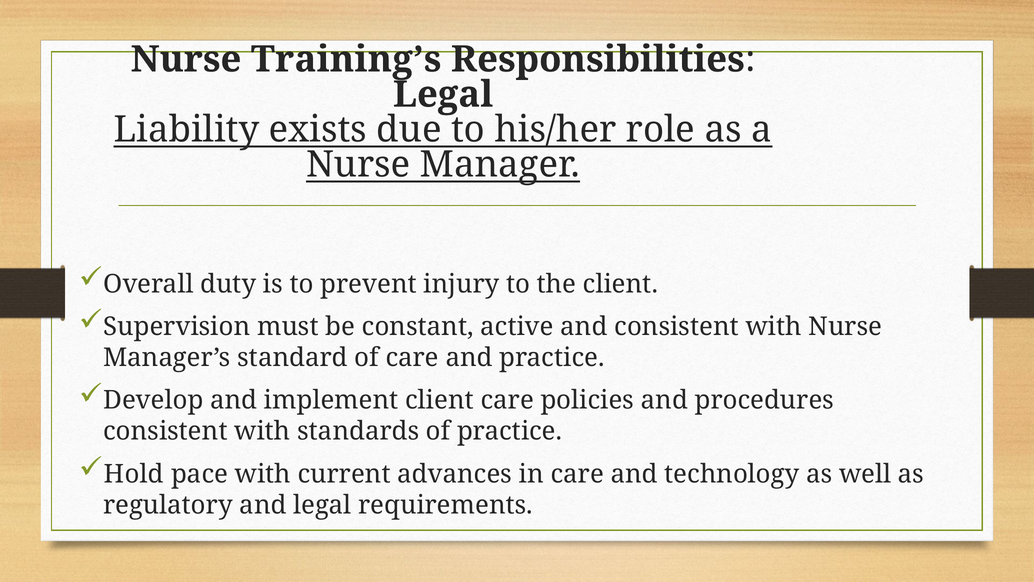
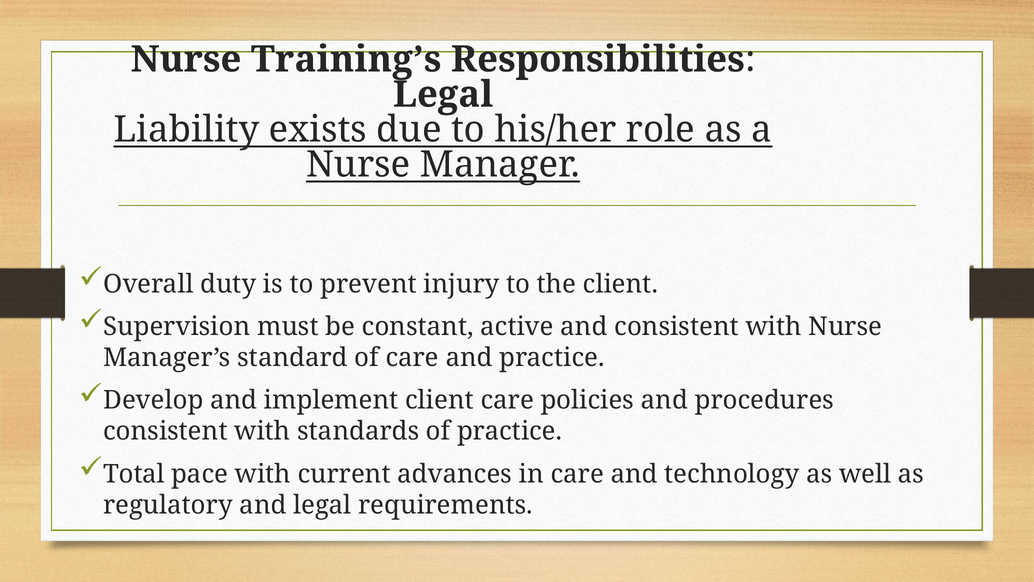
Hold: Hold -> Total (134, 474)
